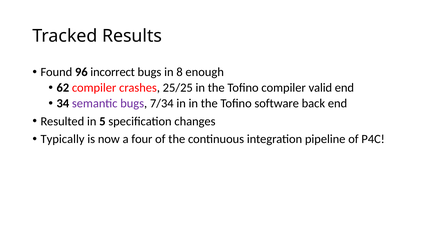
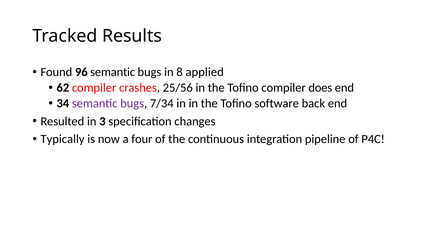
96 incorrect: incorrect -> semantic (113, 72)
enough: enough -> applied (205, 72)
25/25: 25/25 -> 25/56 (178, 88)
valid: valid -> does (320, 88)
5: 5 -> 3 (102, 121)
